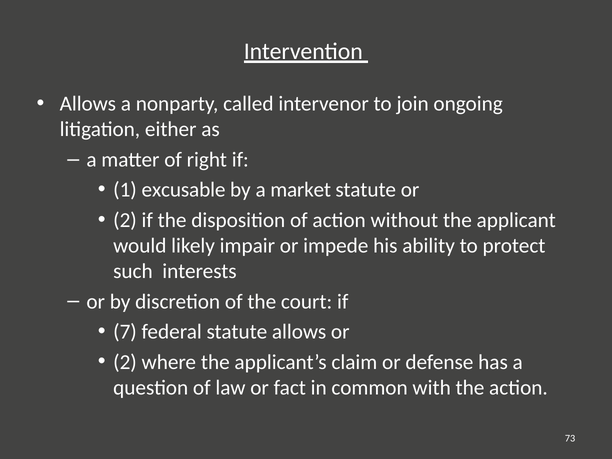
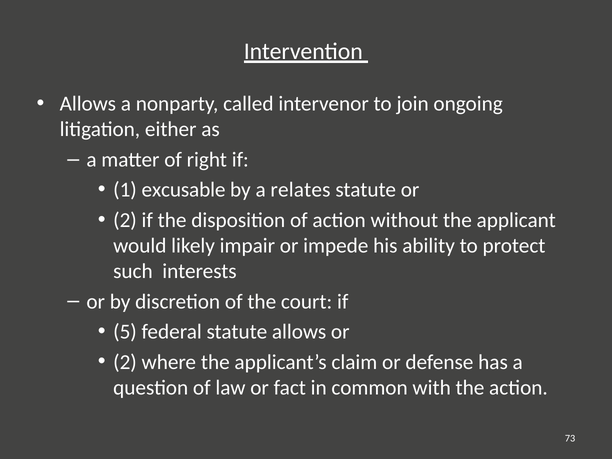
market: market -> relates (300, 190)
7: 7 -> 5 (125, 332)
